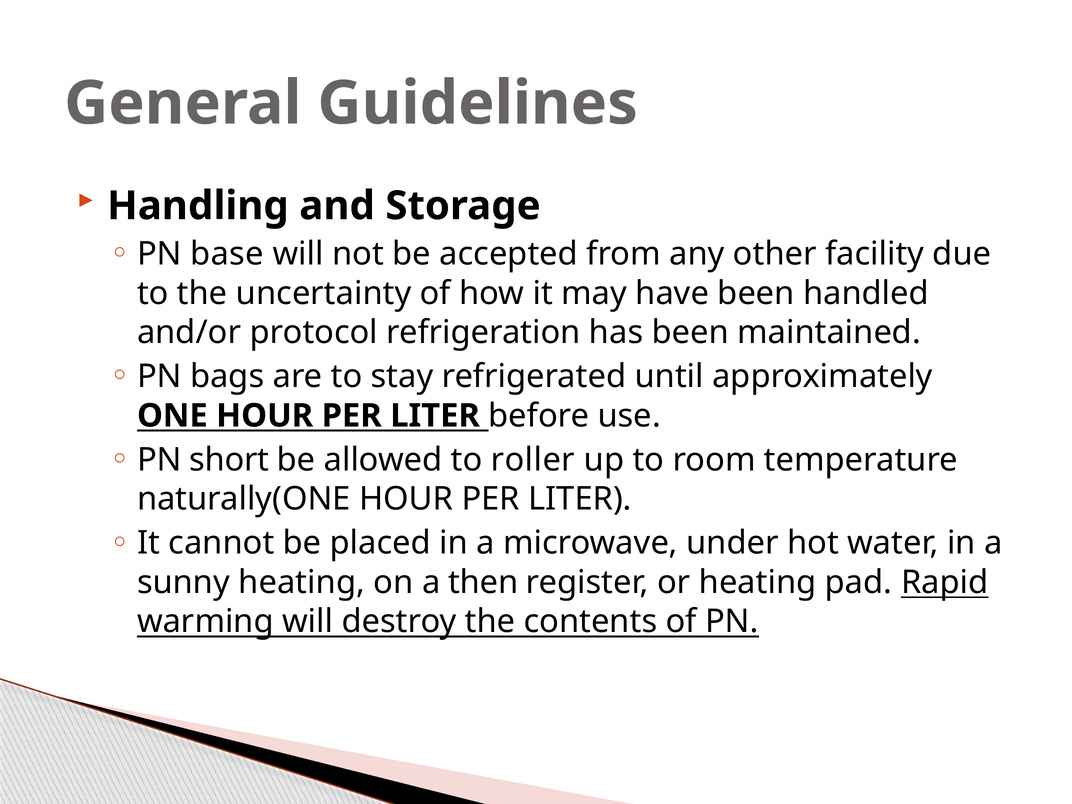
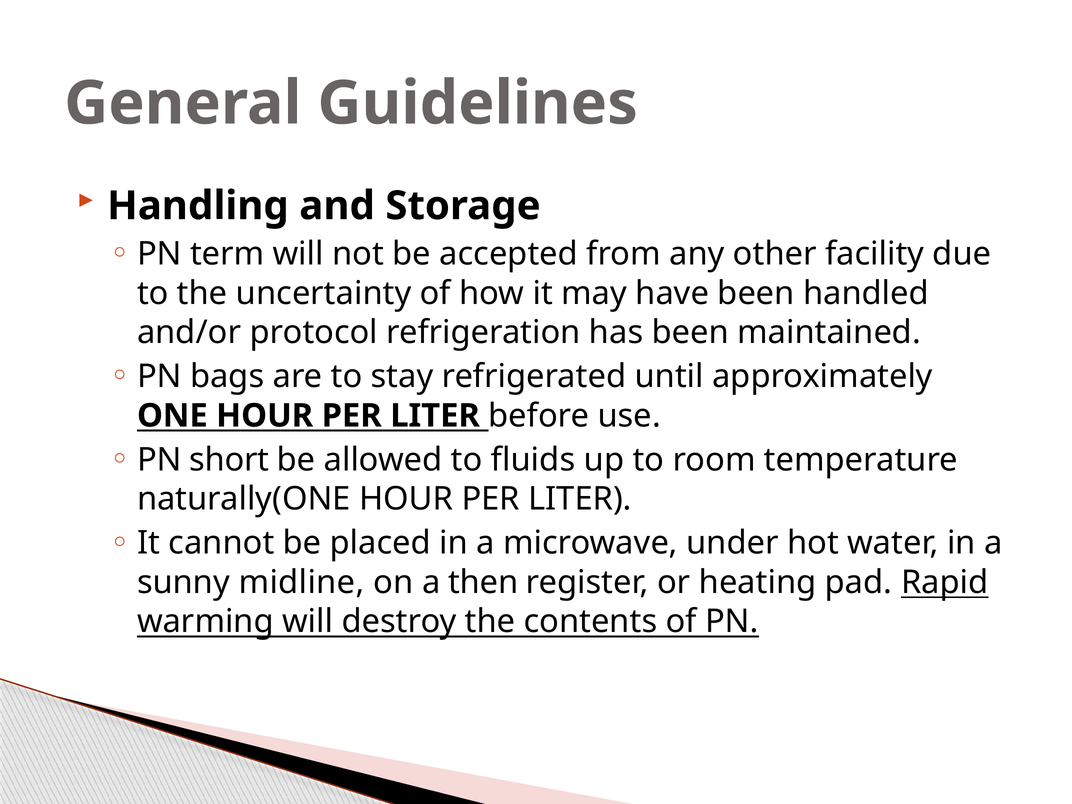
base: base -> term (227, 254)
roller: roller -> fluids (533, 460)
sunny heating: heating -> midline (302, 582)
